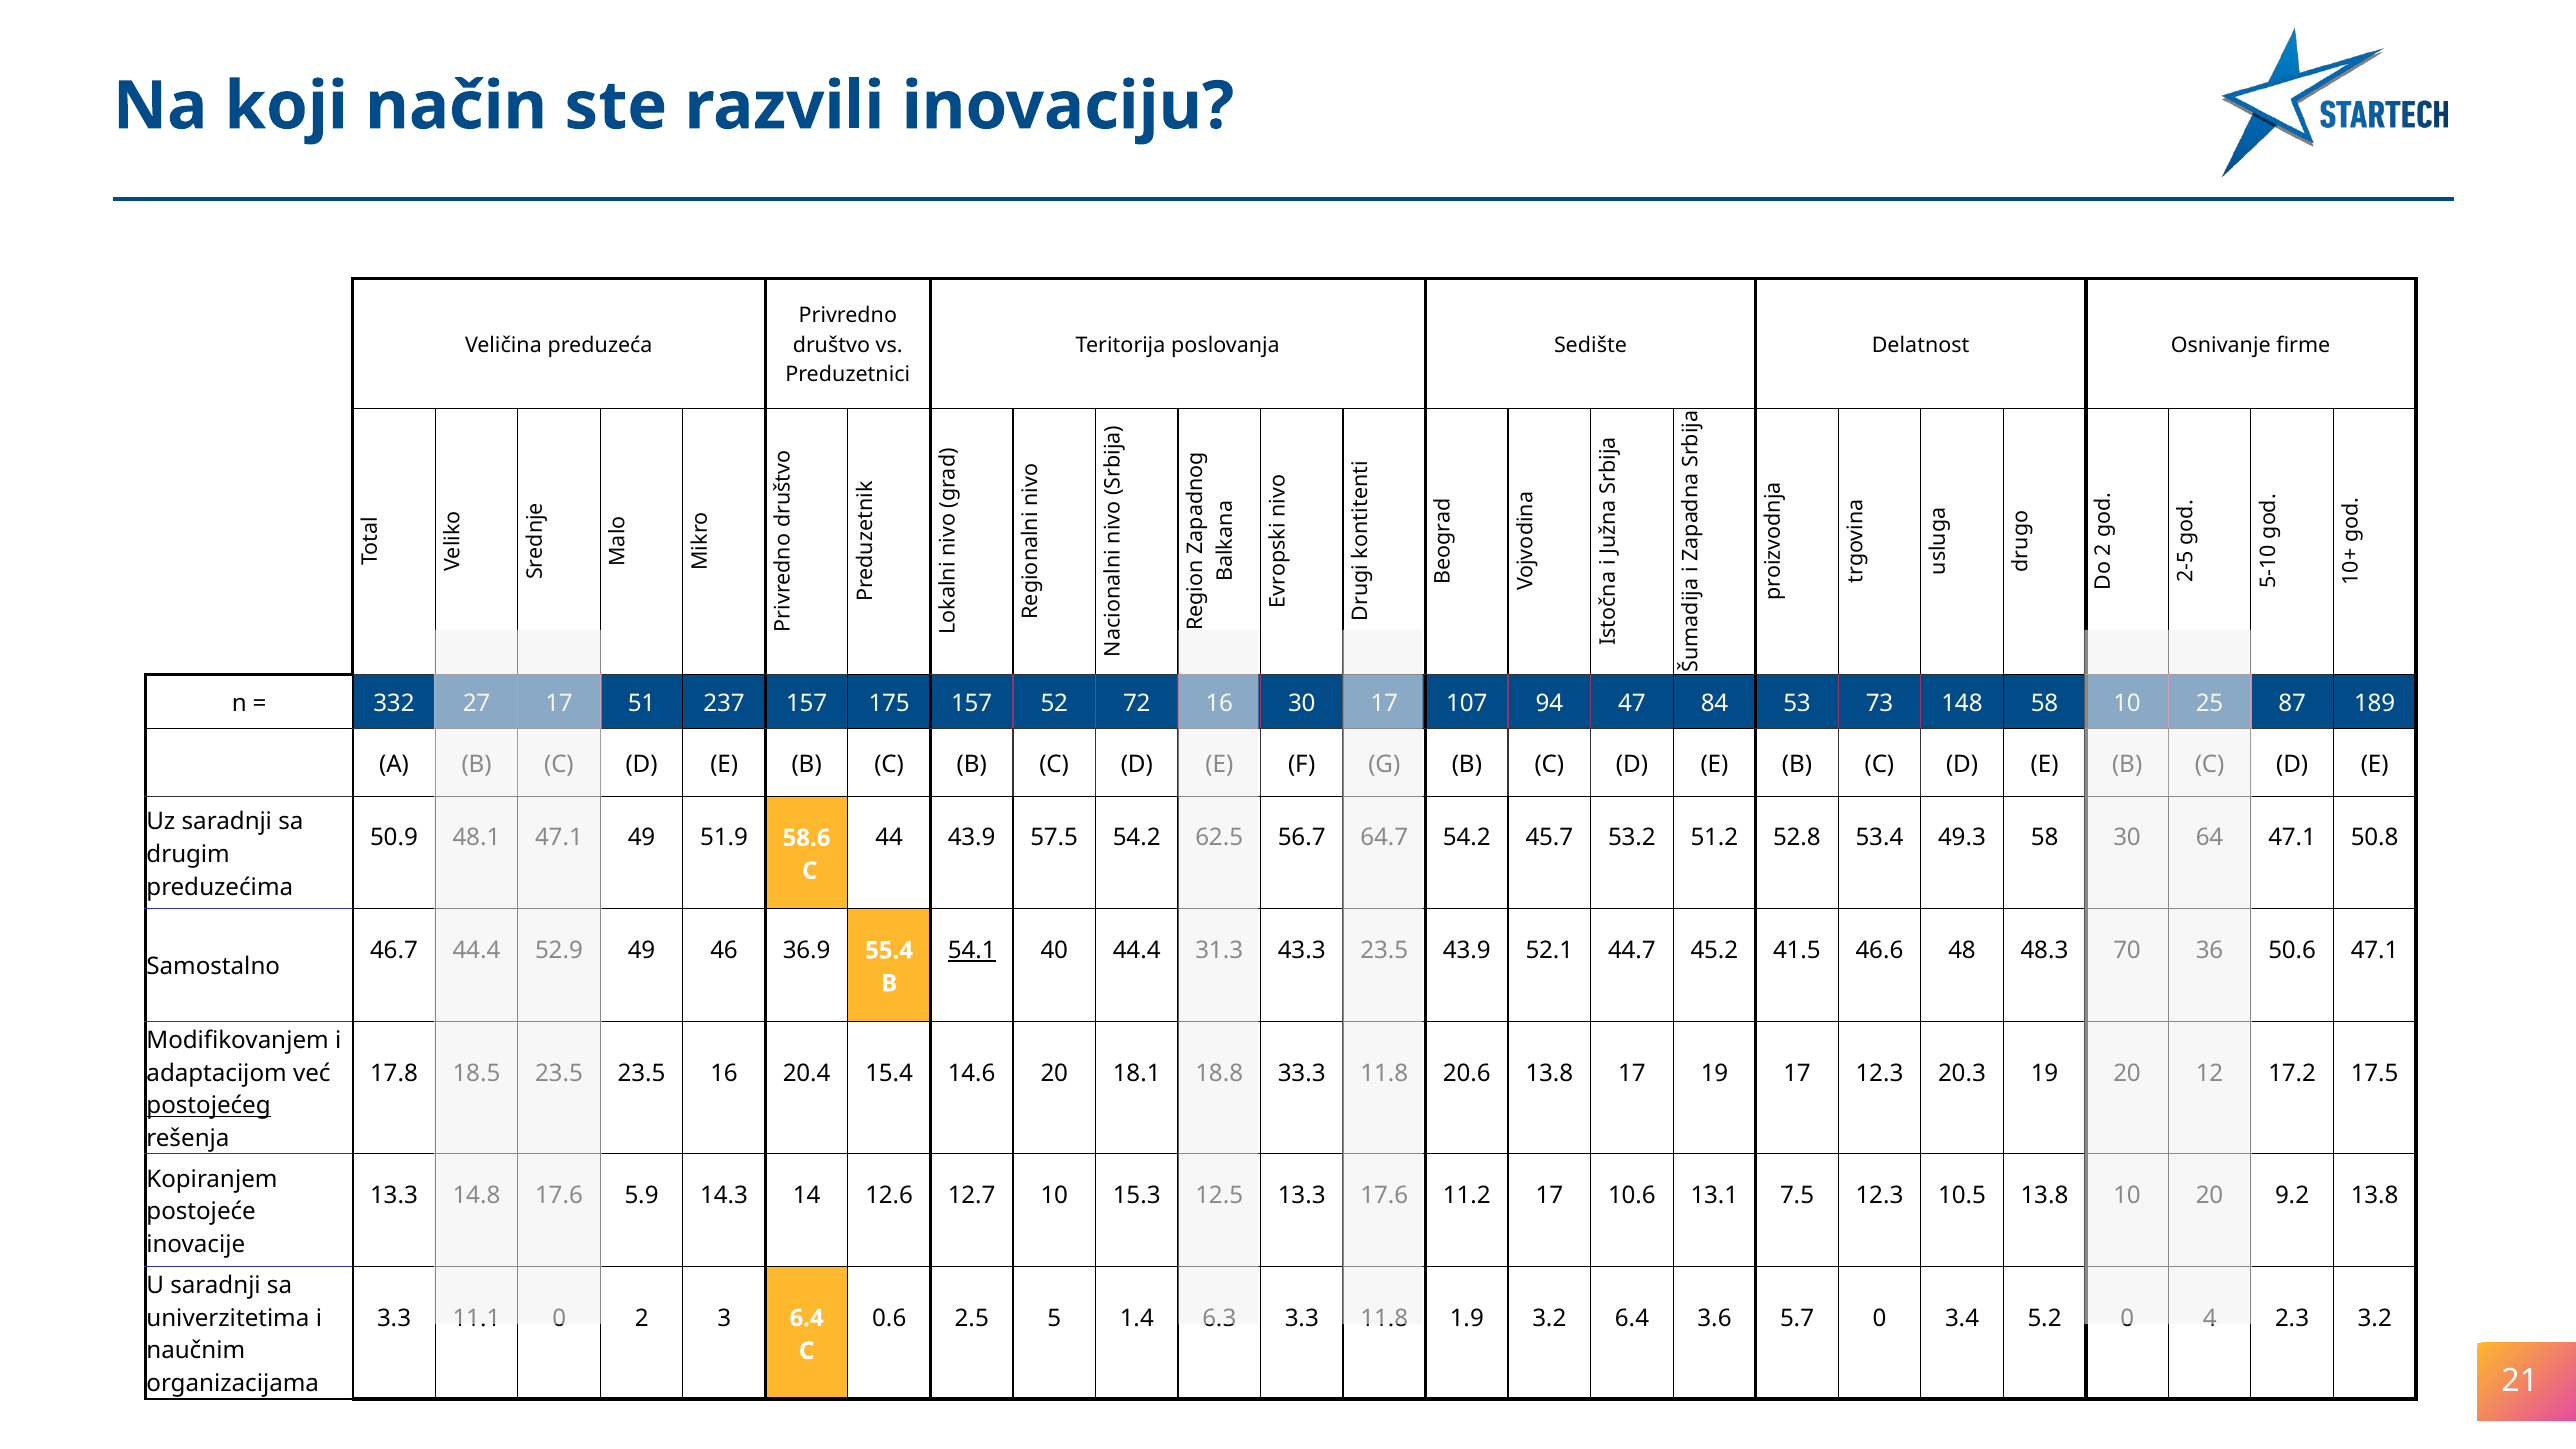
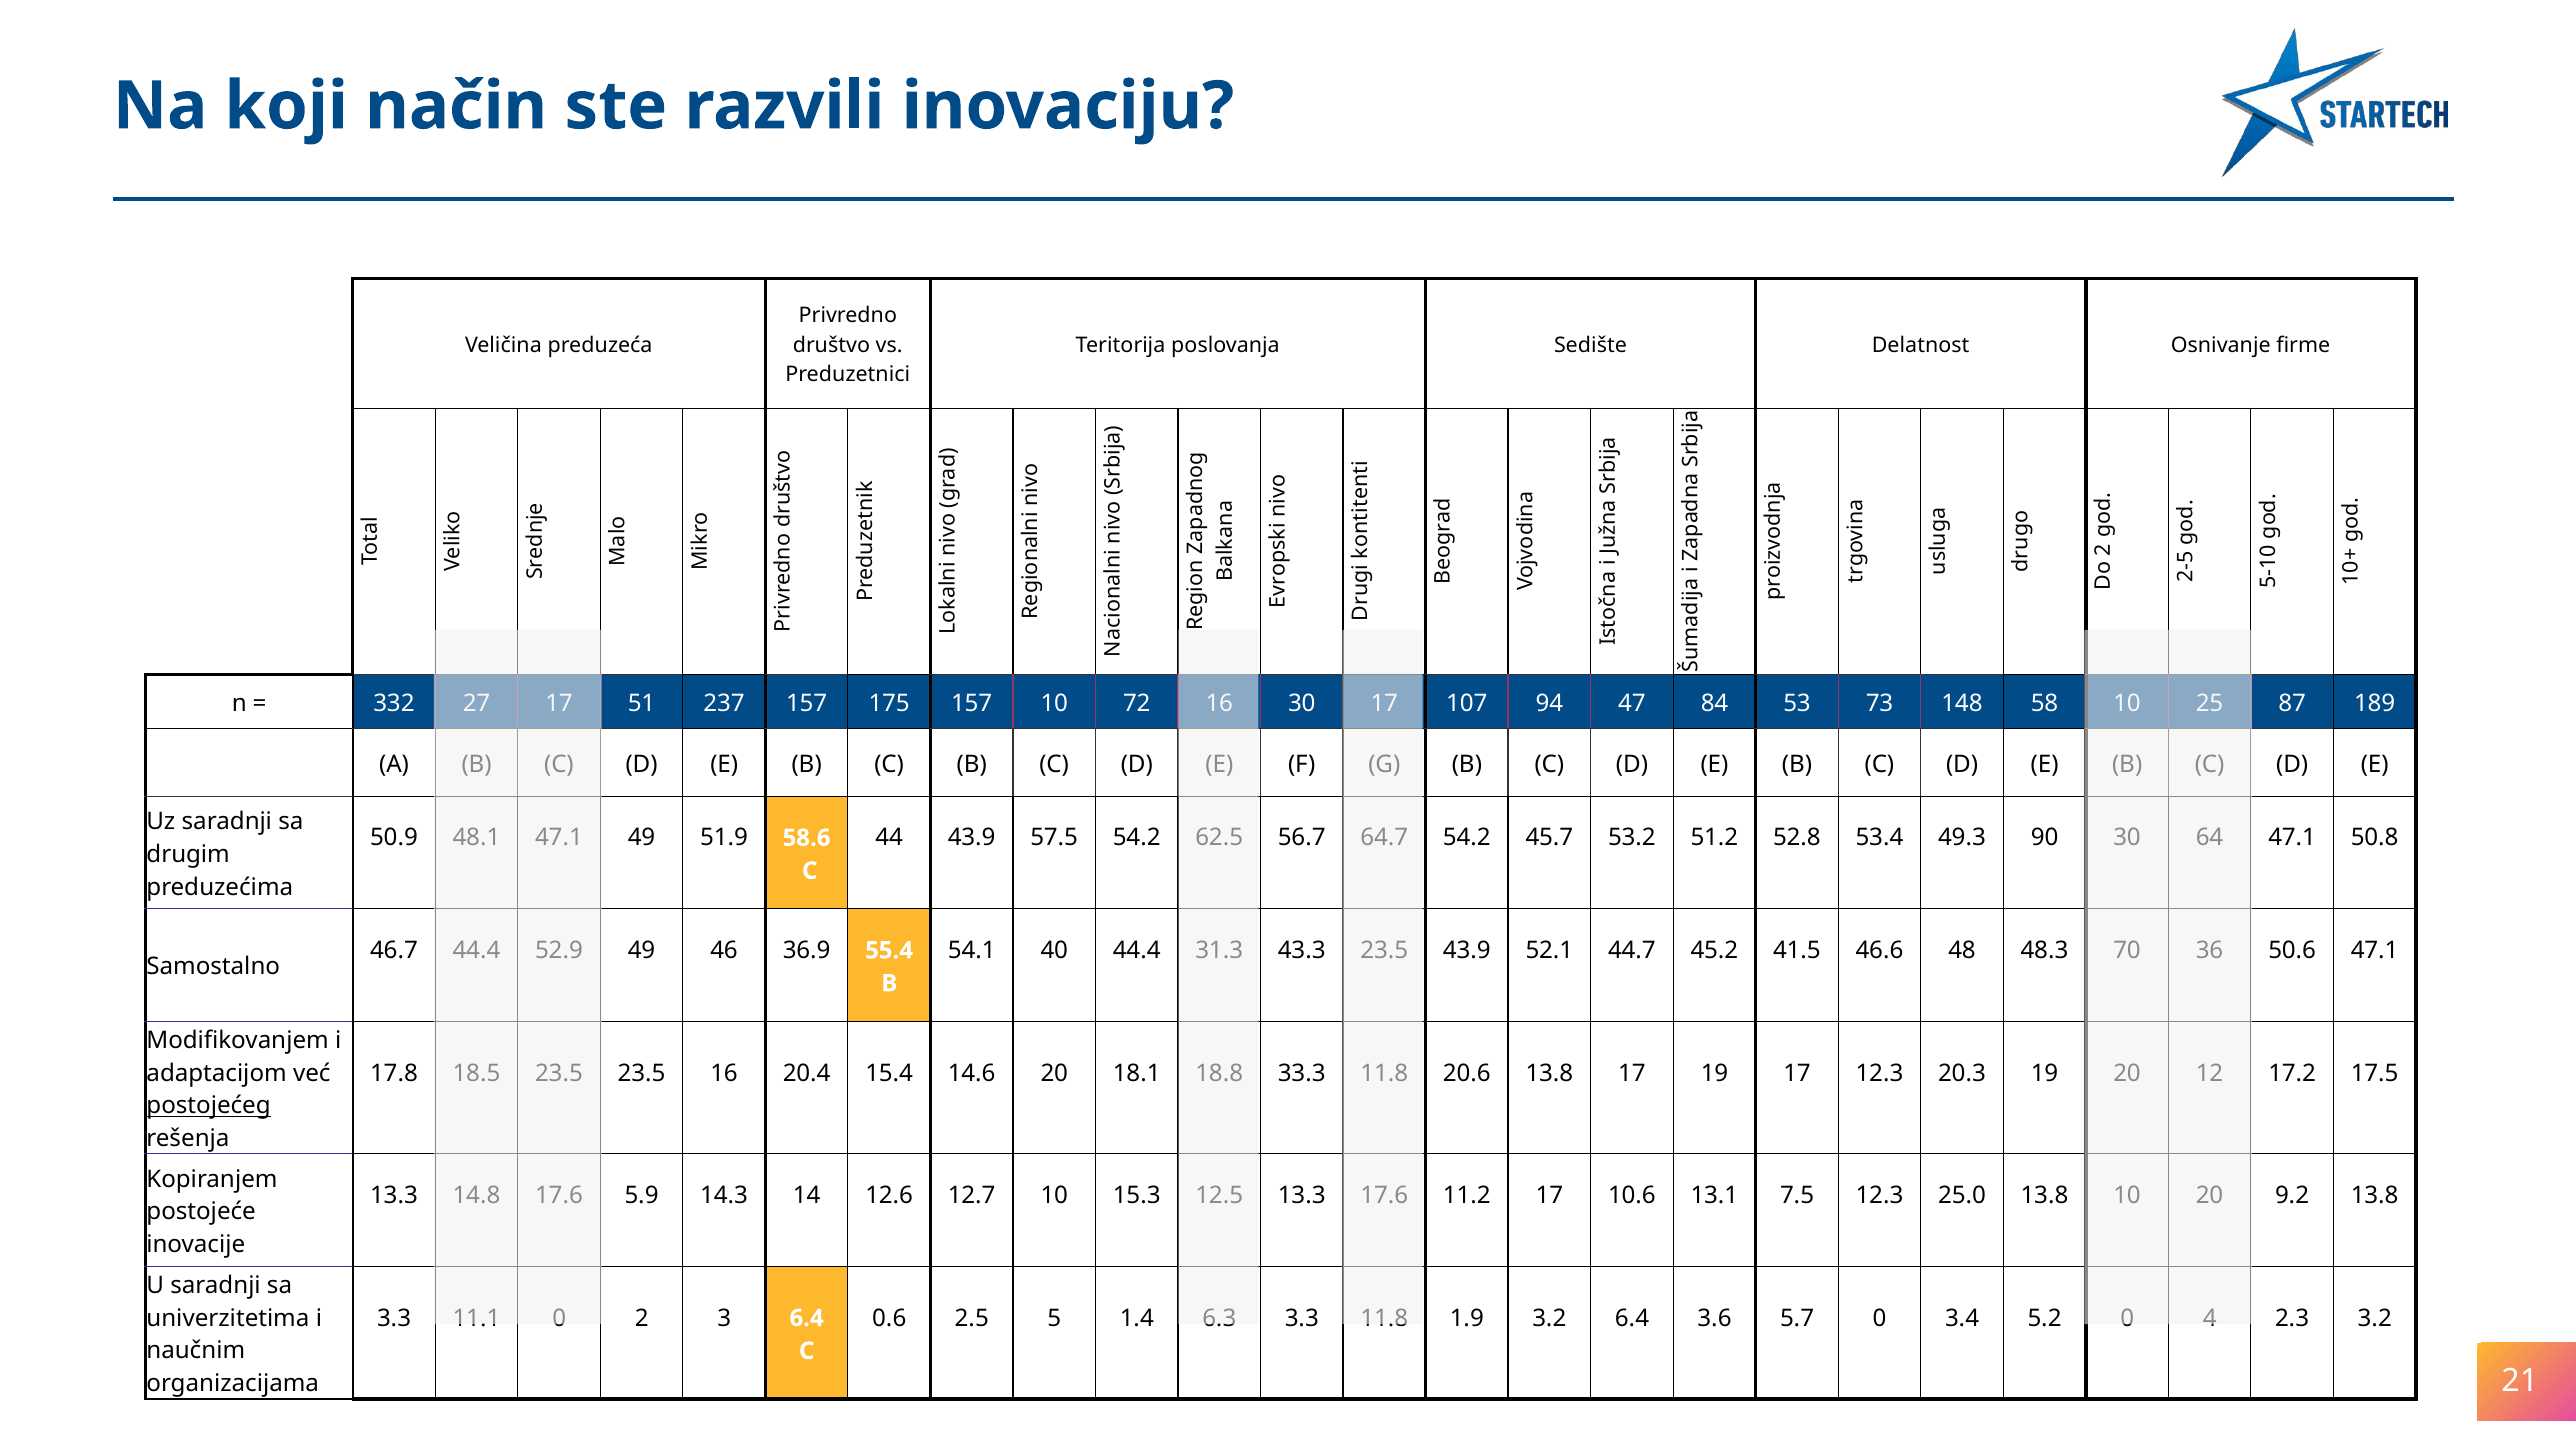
157 52: 52 -> 10 (1054, 703)
49.3 58: 58 -> 90 (2045, 838)
54.1 underline: present -> none (972, 950)
10.5: 10.5 -> 25.0 (1962, 1196)
